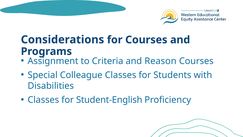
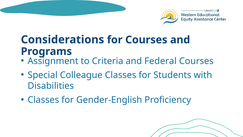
Reason: Reason -> Federal (161, 61)
Student-English: Student-English -> Gender-English (109, 100)
